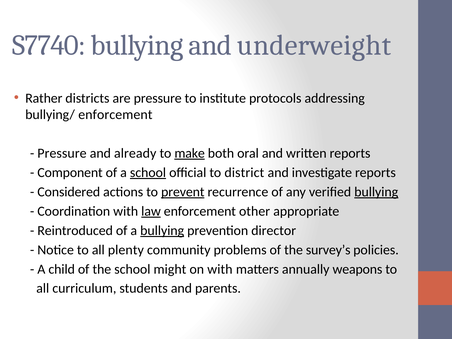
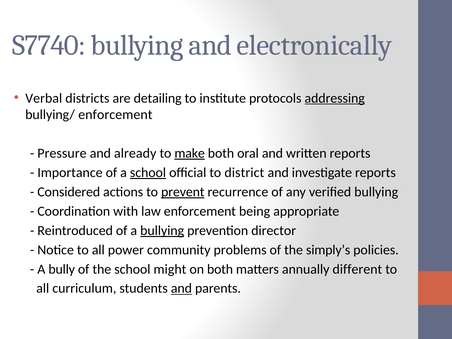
underweight: underweight -> electronically (314, 45)
Rather: Rather -> Verbal (44, 98)
are pressure: pressure -> detailing (158, 98)
addressing underline: none -> present (335, 98)
Component: Component -> Importance (70, 173)
bullying underline: present -> none (376, 192)
law underline: present -> none (151, 211)
other: other -> being (255, 211)
plenty: plenty -> power (126, 250)
survey’s: survey’s -> simply’s (328, 250)
child: child -> bully (62, 269)
on with: with -> both (220, 269)
weapons: weapons -> different (357, 269)
and underline: none -> present (181, 288)
